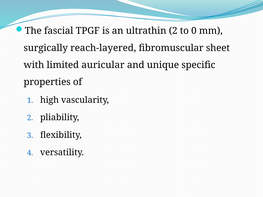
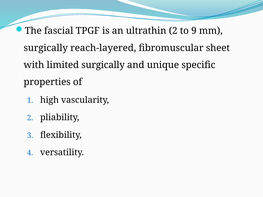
0: 0 -> 9 (194, 31)
limited auricular: auricular -> surgically (103, 65)
